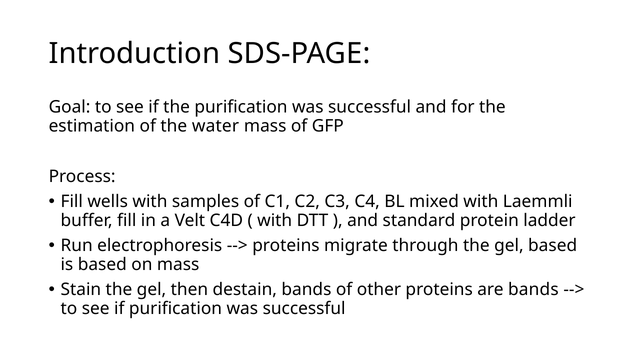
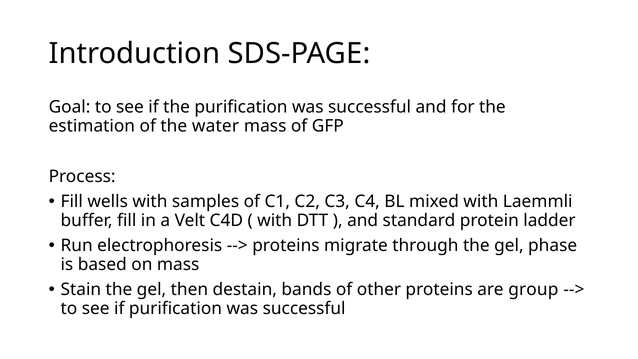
gel based: based -> phase (553, 246)
are bands: bands -> group (533, 290)
